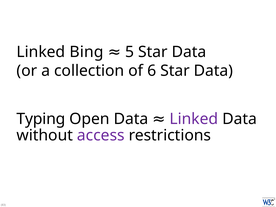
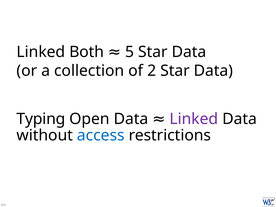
Bing: Bing -> Both (87, 52)
6: 6 -> 2 (152, 71)
access colour: purple -> blue (101, 135)
